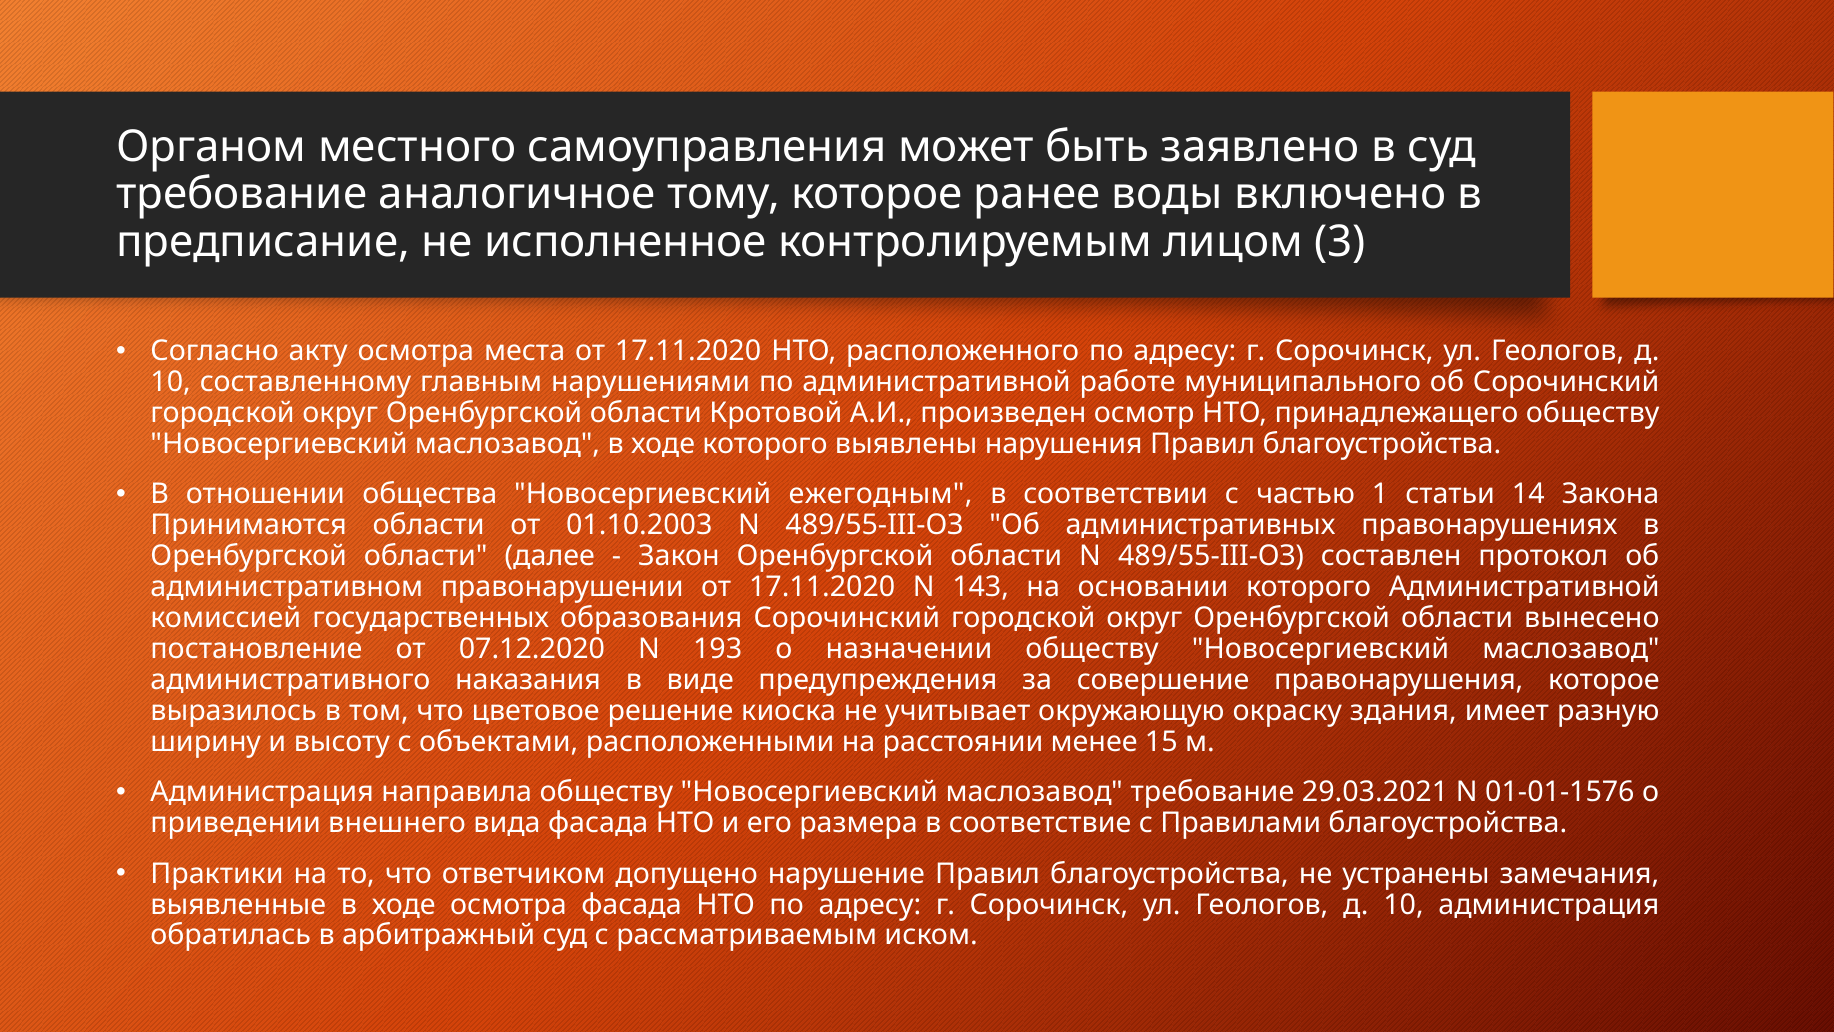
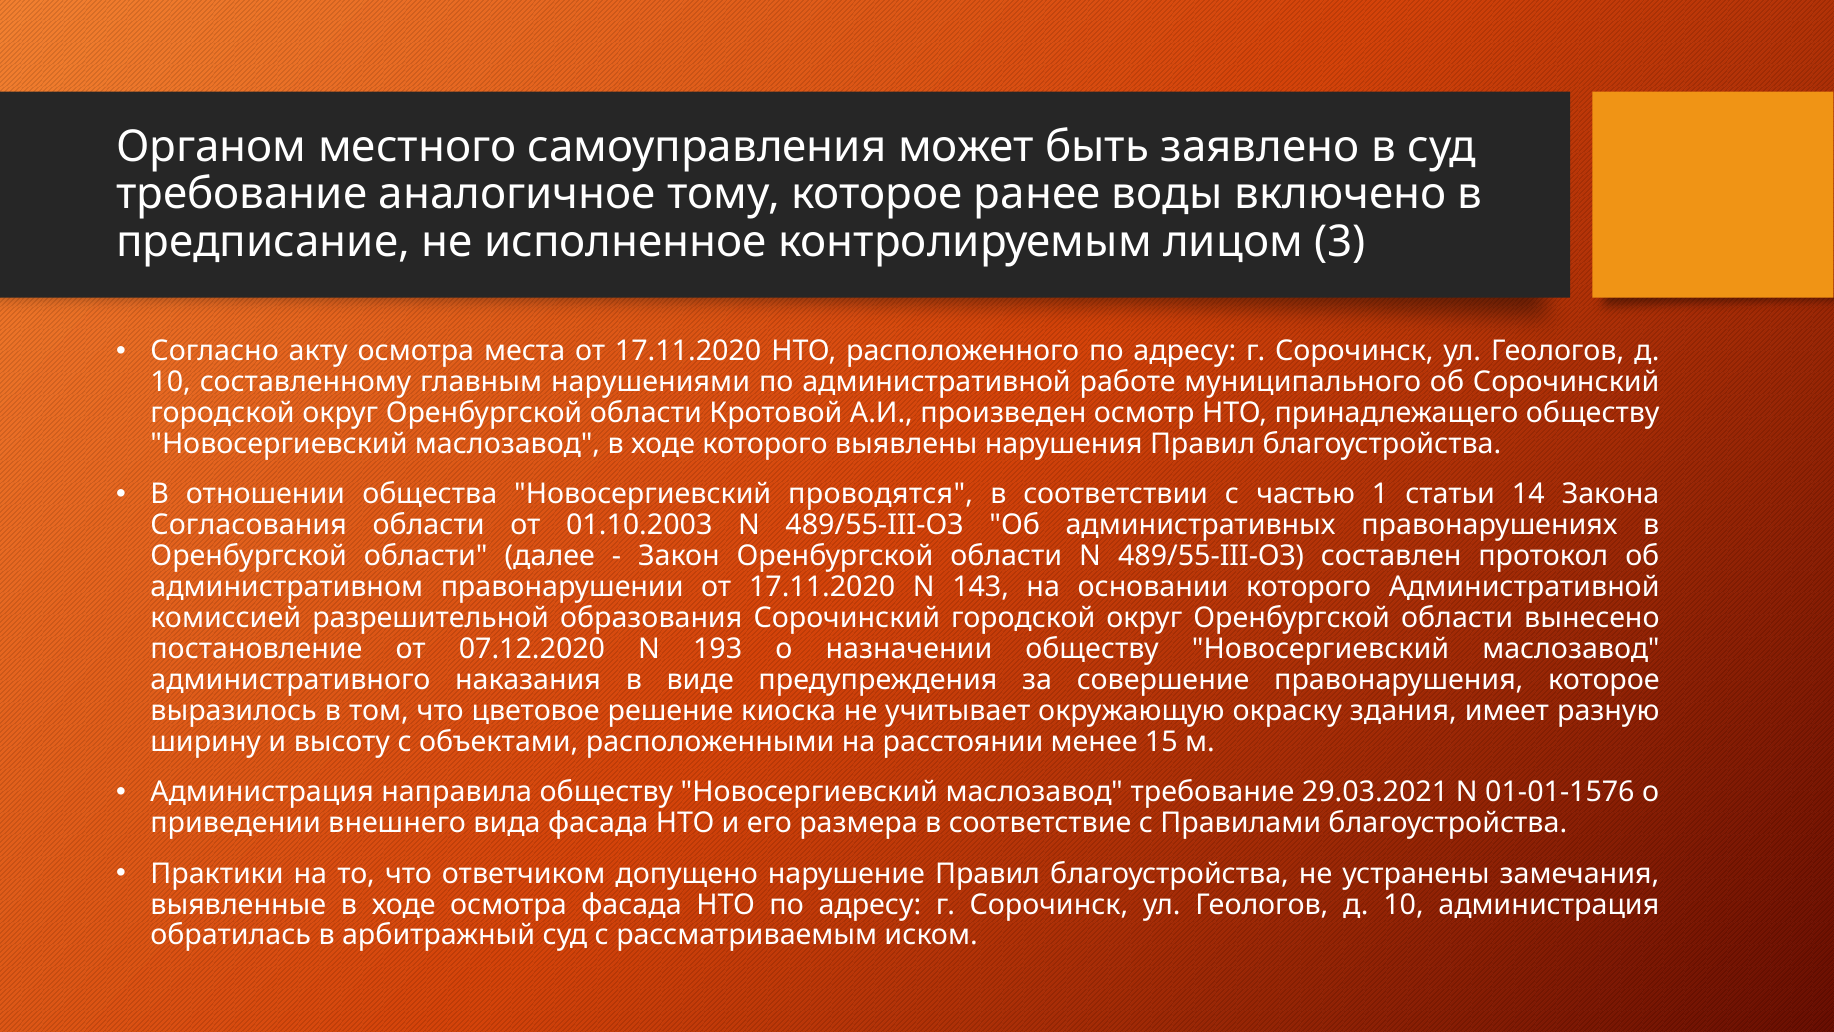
ежегодным: ежегодным -> проводятся (881, 494)
Принимаются: Принимаются -> Согласования (249, 525)
государственных: государственных -> разрешительной (431, 618)
